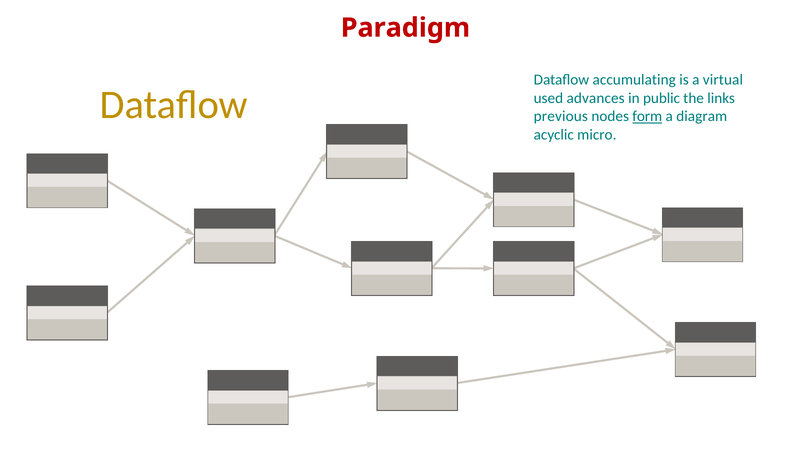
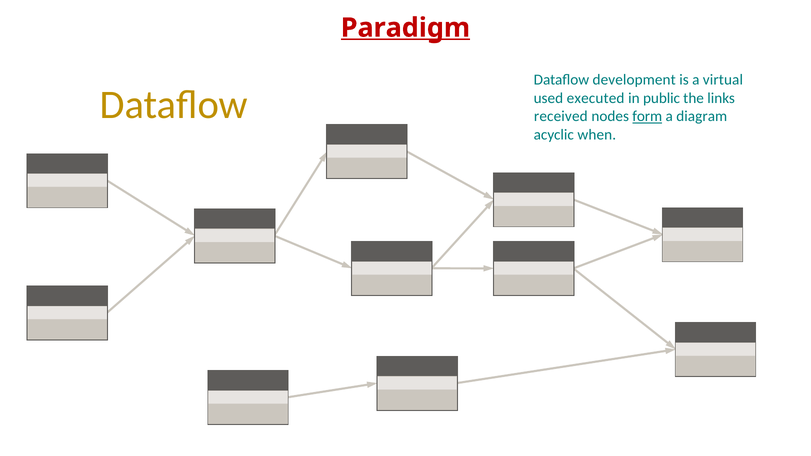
Paradigm underline: none -> present (405, 28)
accumulating: accumulating -> development (634, 80)
advances: advances -> executed (596, 98)
previous: previous -> received (561, 116)
micro: micro -> when (597, 135)
